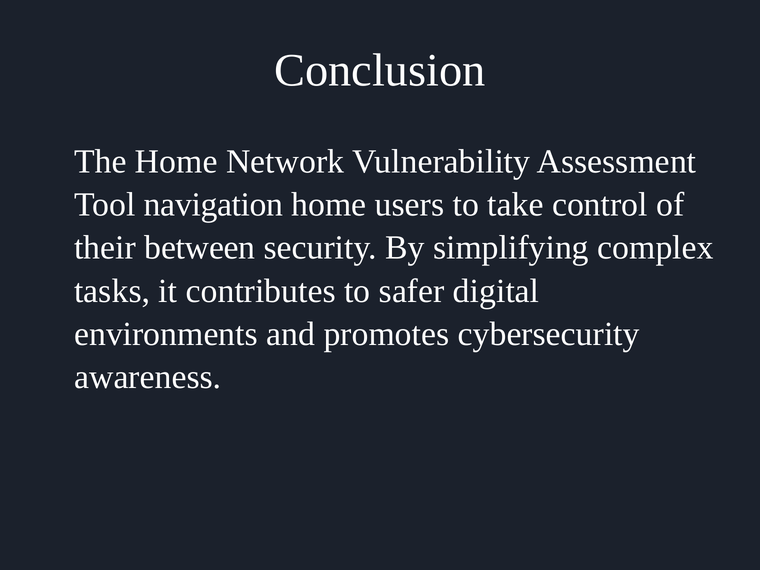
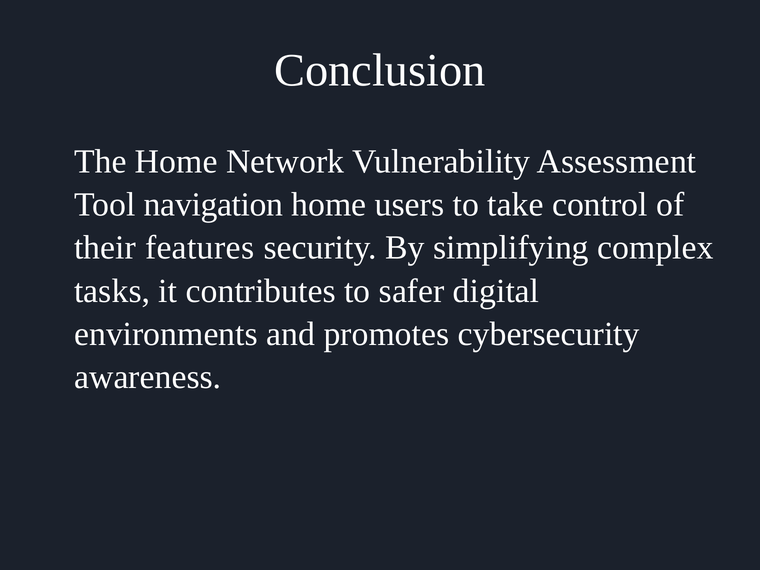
between: between -> features (200, 248)
